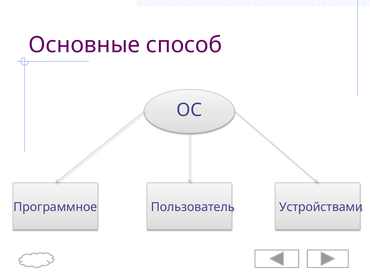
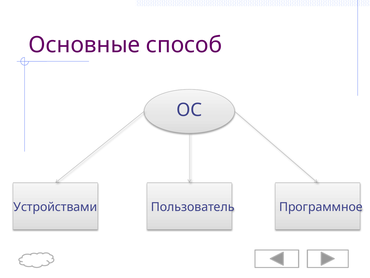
Программное: Программное -> Устройствами (55, 207)
Устройствами: Устройствами -> Программное (321, 207)
